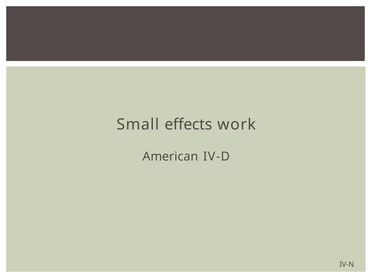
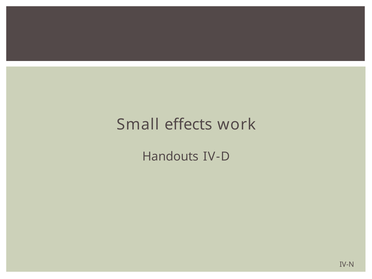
American: American -> Handouts (171, 157)
